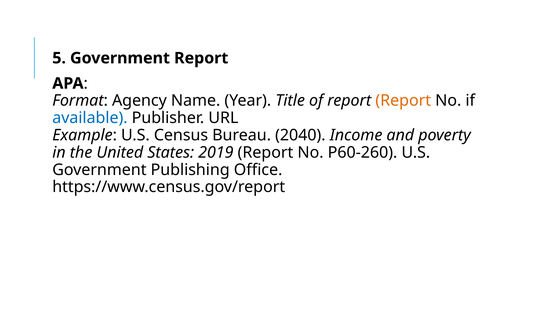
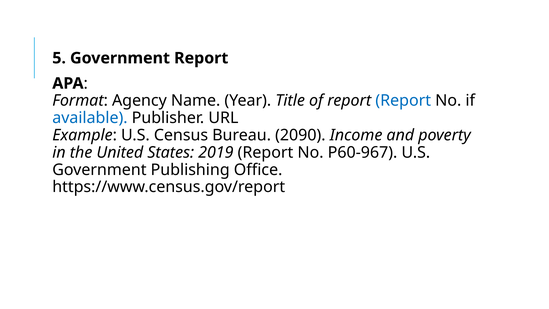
Report colour: orange -> blue (403, 101)
2040: 2040 -> 2090 (300, 135)
P60-260: P60-260 -> P60-967 (363, 152)
